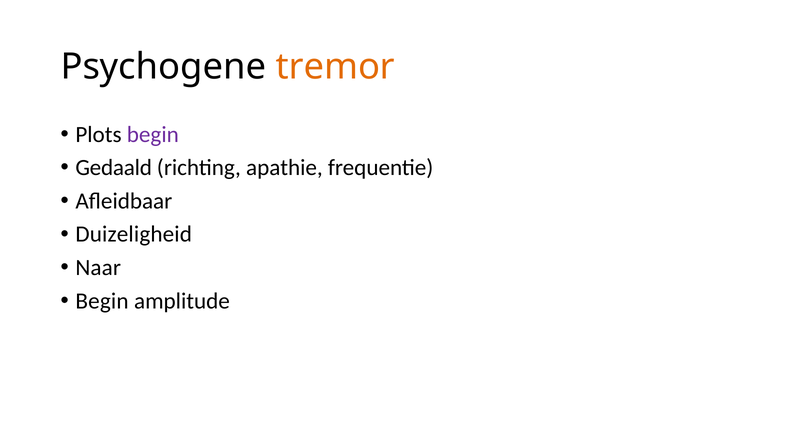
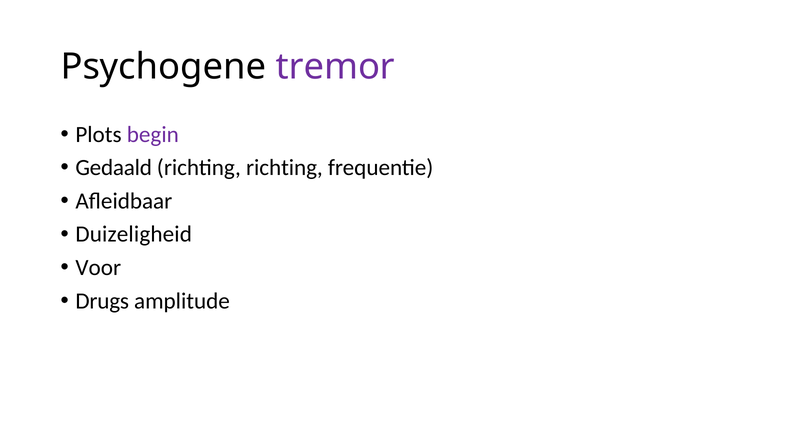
tremor colour: orange -> purple (335, 67)
richting apathie: apathie -> richting (284, 168)
Naar: Naar -> Voor (98, 267)
Begin: Begin -> Drugs (102, 301)
